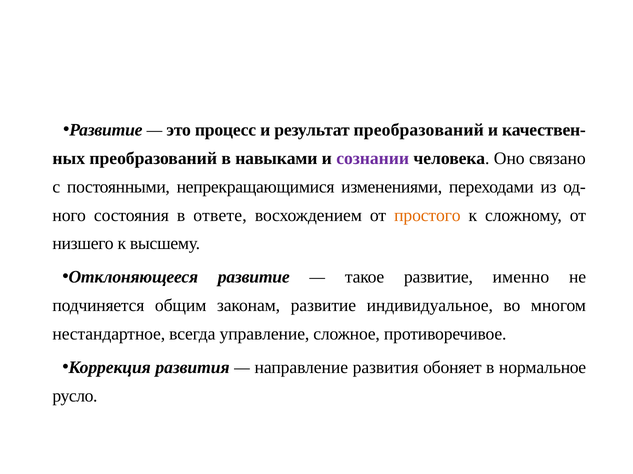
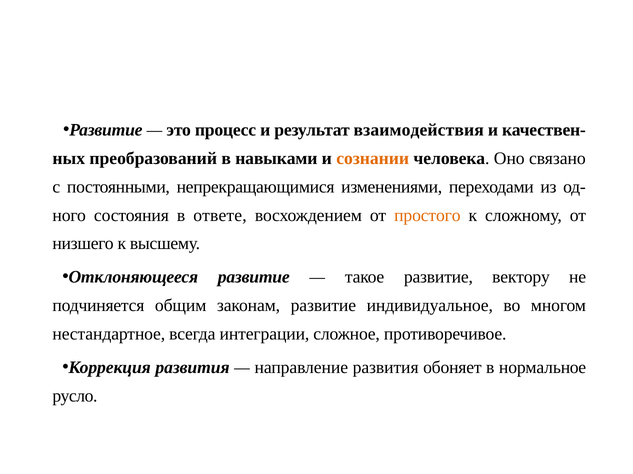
результат преобразований: преобразований -> взаимодействия (419, 130)
сознании colour: purple -> orange (373, 159)
именно: именно -> вектору (521, 278)
управление: управление -> интеграции (264, 335)
